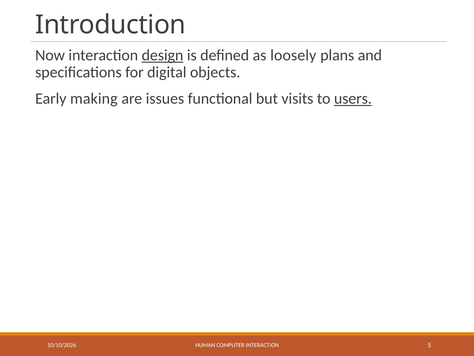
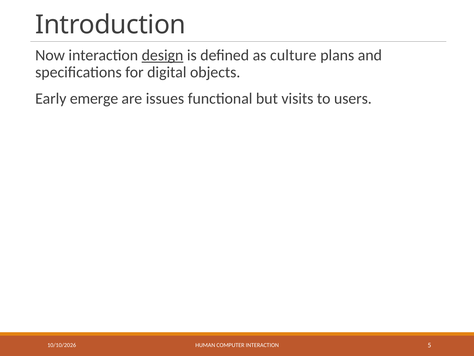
loosely: loosely -> culture (293, 55)
making: making -> emerge (94, 99)
users underline: present -> none (353, 99)
